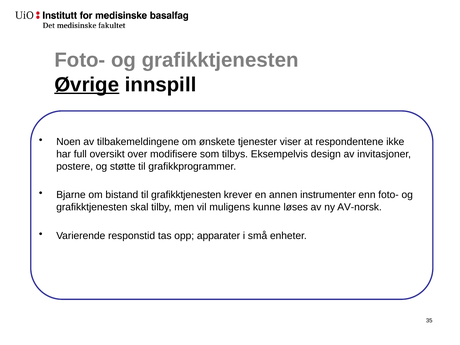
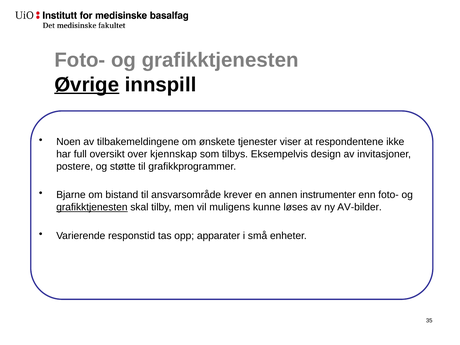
modifisere: modifisere -> kjennskap (174, 154)
til grafikktjenesten: grafikktjenesten -> ansvarsområde (186, 195)
grafikktjenesten underline: none -> present (92, 207)
AV-norsk: AV-norsk -> AV-bilder (360, 207)
